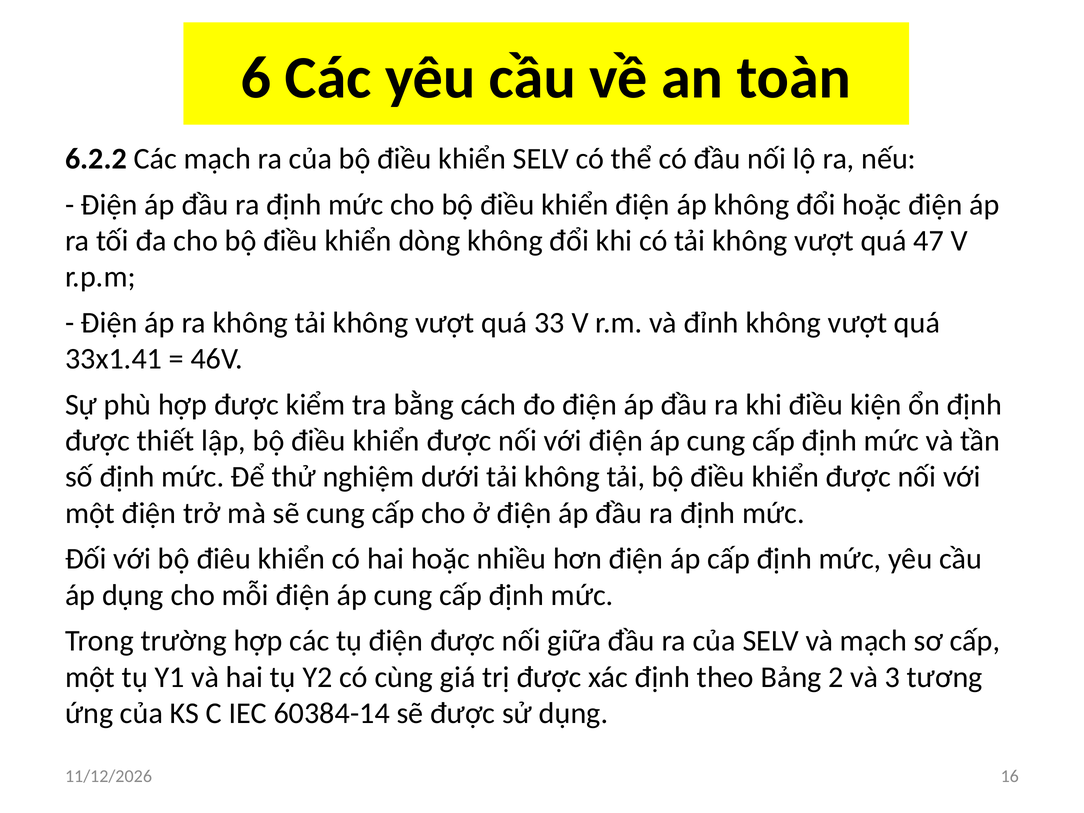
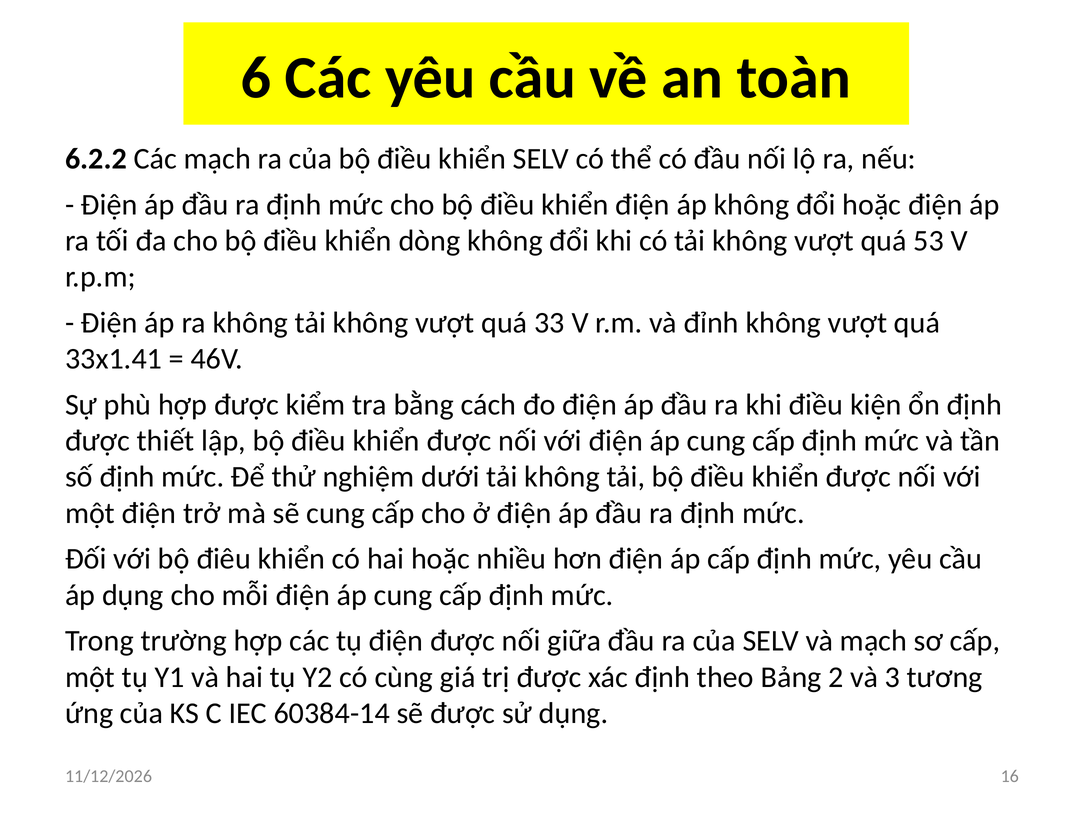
47: 47 -> 53 (929, 241)
